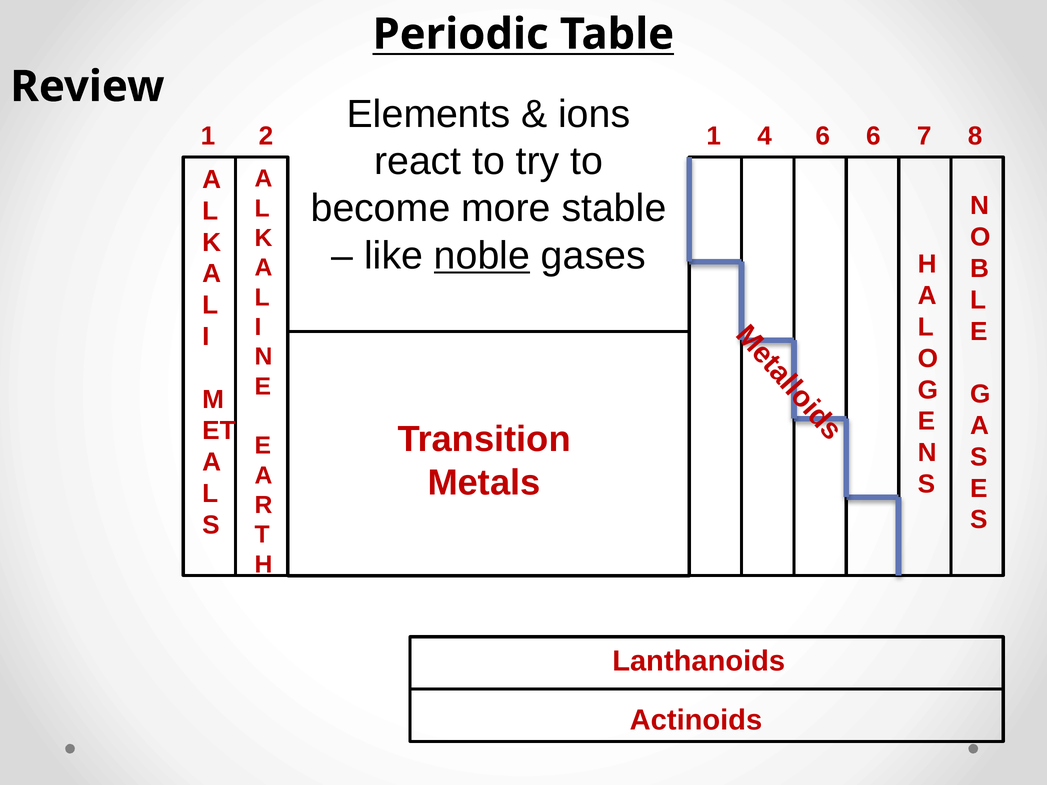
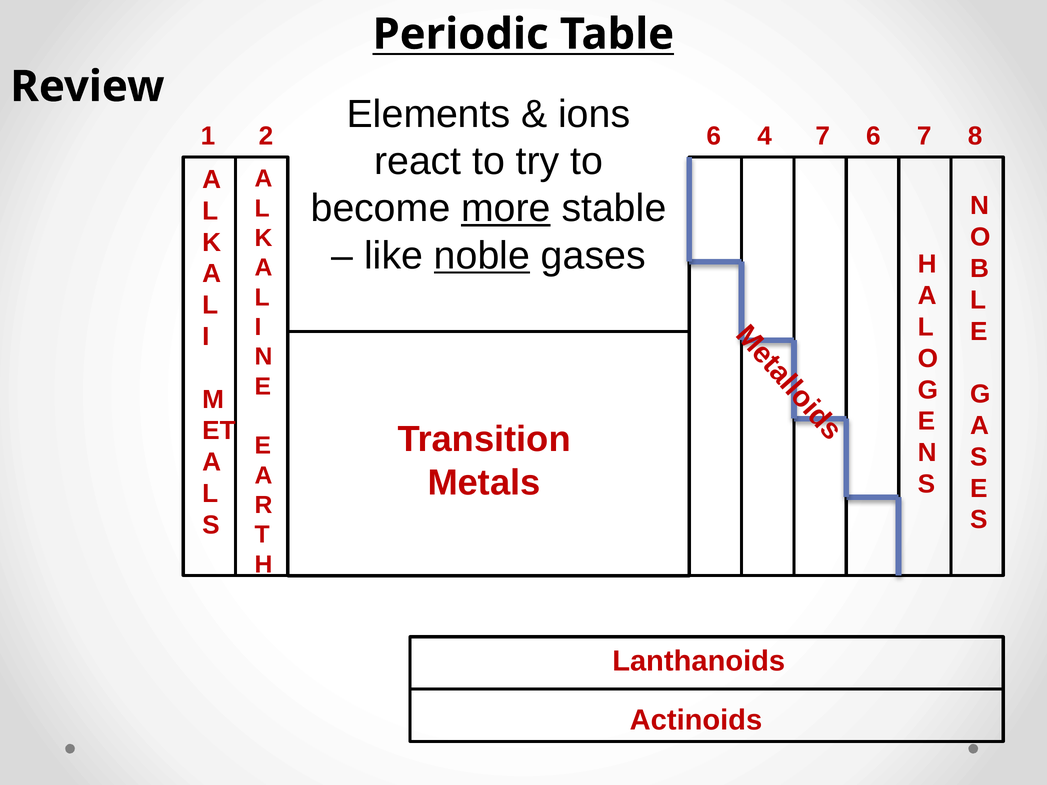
2 1: 1 -> 6 (714, 136)
4 6: 6 -> 7 (823, 136)
more underline: none -> present (506, 209)
